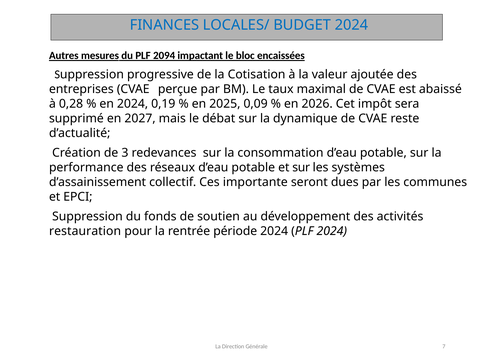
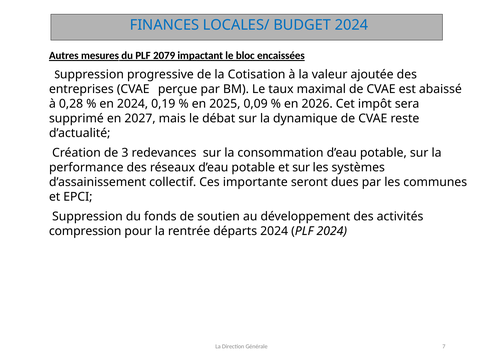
2094: 2094 -> 2079 (164, 55)
restauration: restauration -> compression (85, 231)
période: période -> départs (235, 231)
